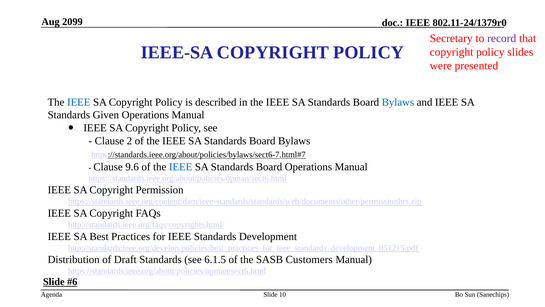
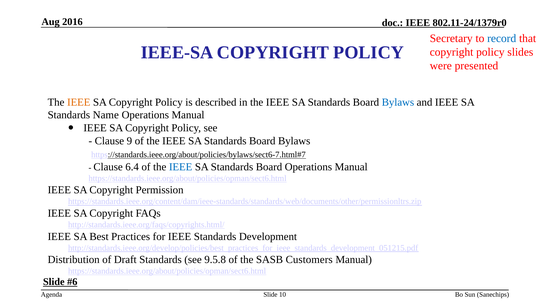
2099: 2099 -> 2016 (72, 22)
record colour: purple -> blue (502, 38)
IEEE colour: blue -> orange (79, 102)
Given: Given -> Name (106, 115)
2: 2 -> 9 (129, 141)
9.6: 9.6 -> 6.4 (132, 167)
6.1.5: 6.1.5 -> 9.5.8 (215, 259)
